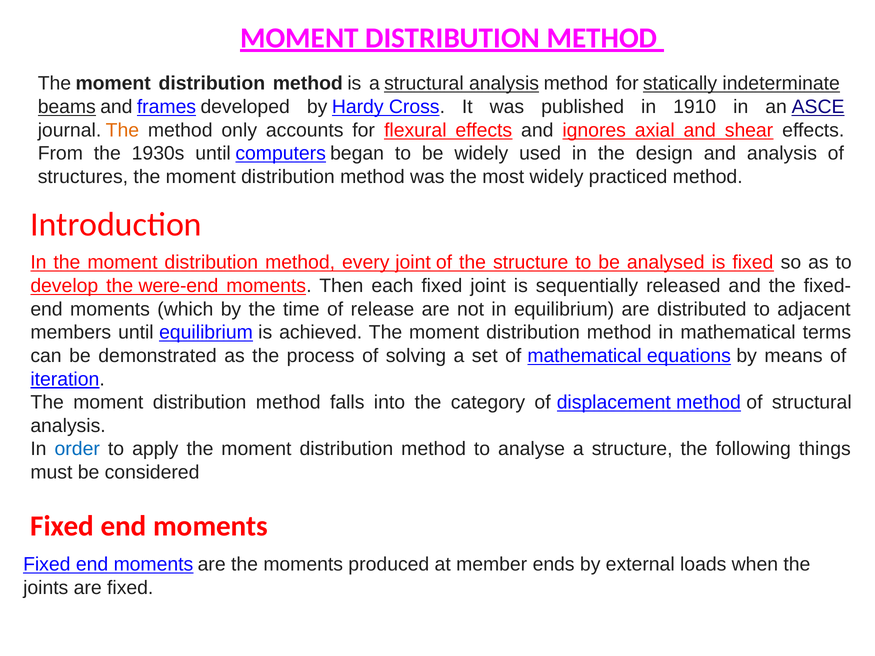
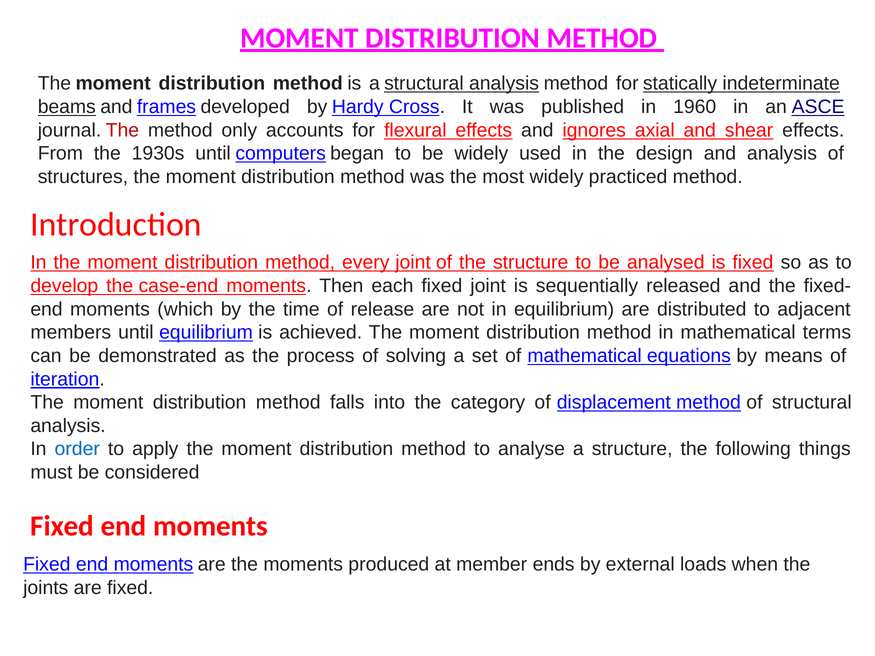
1910: 1910 -> 1960 (695, 107)
The colour: orange -> red (122, 130)
were-end: were-end -> case-end (178, 286)
